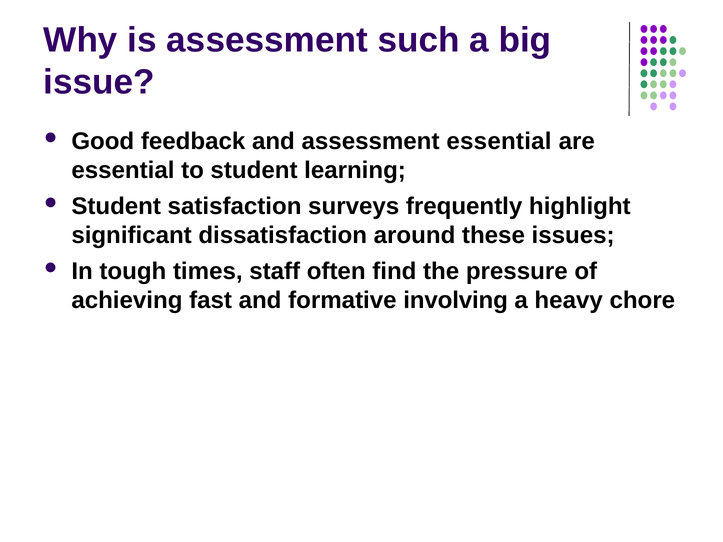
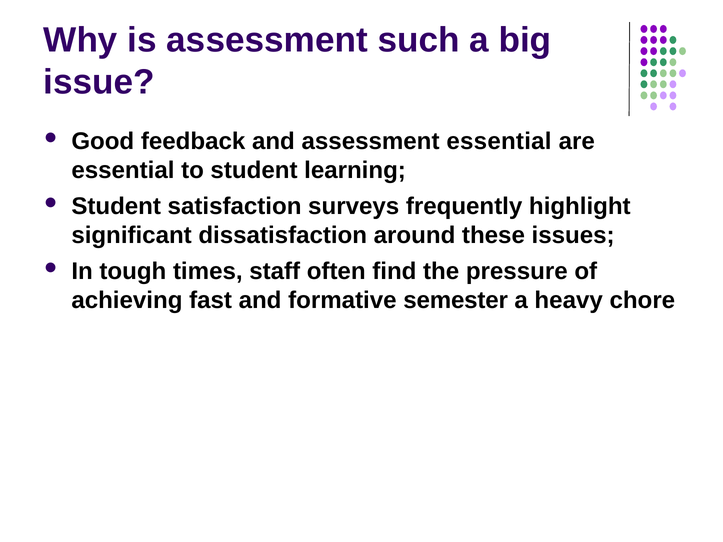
involving: involving -> semester (456, 301)
